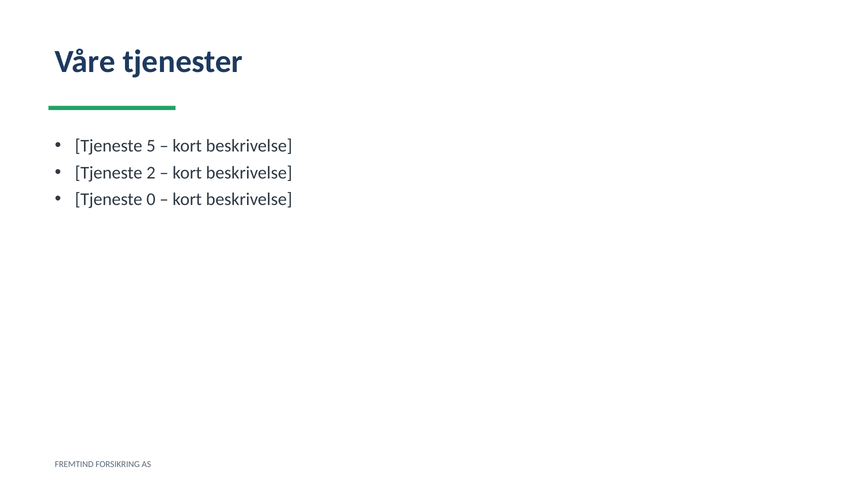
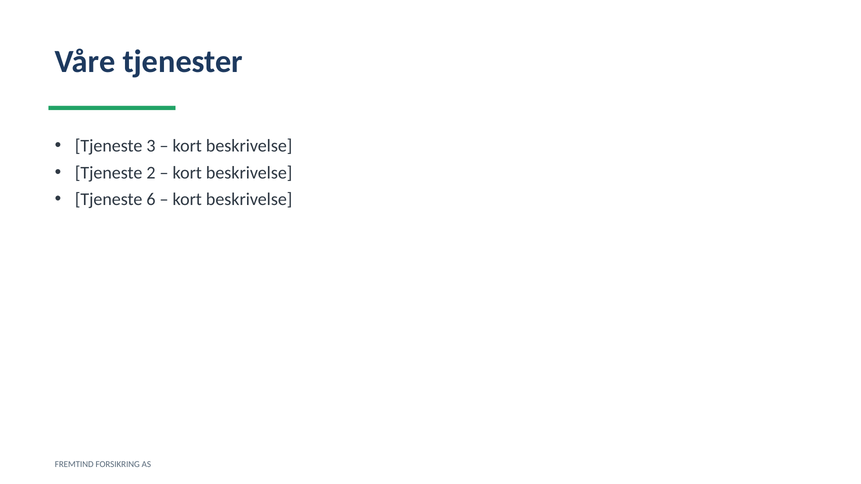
5: 5 -> 3 (151, 146)
0: 0 -> 6 (151, 200)
